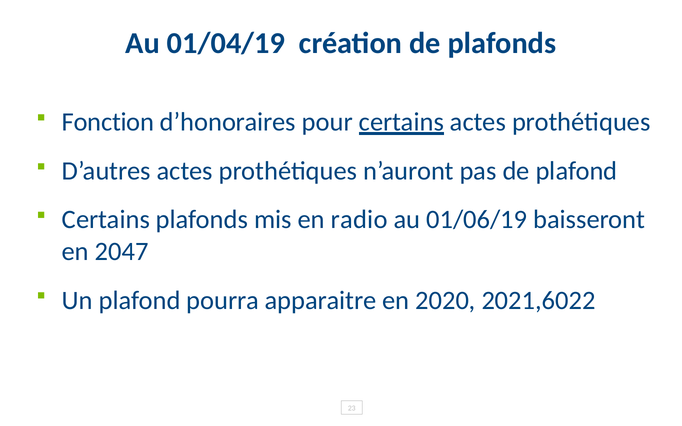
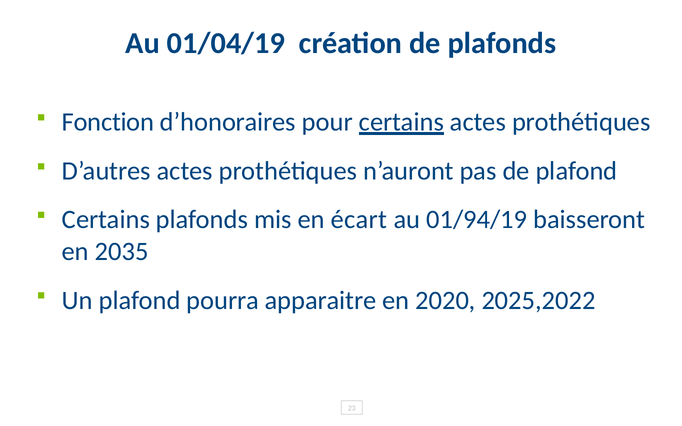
radio: radio -> écart (359, 220)
01/06/19: 01/06/19 -> 01/94/19 (477, 220)
2047: 2047 -> 2035 (122, 252)
2021,6022: 2021,6022 -> 2025,2022 (539, 300)
